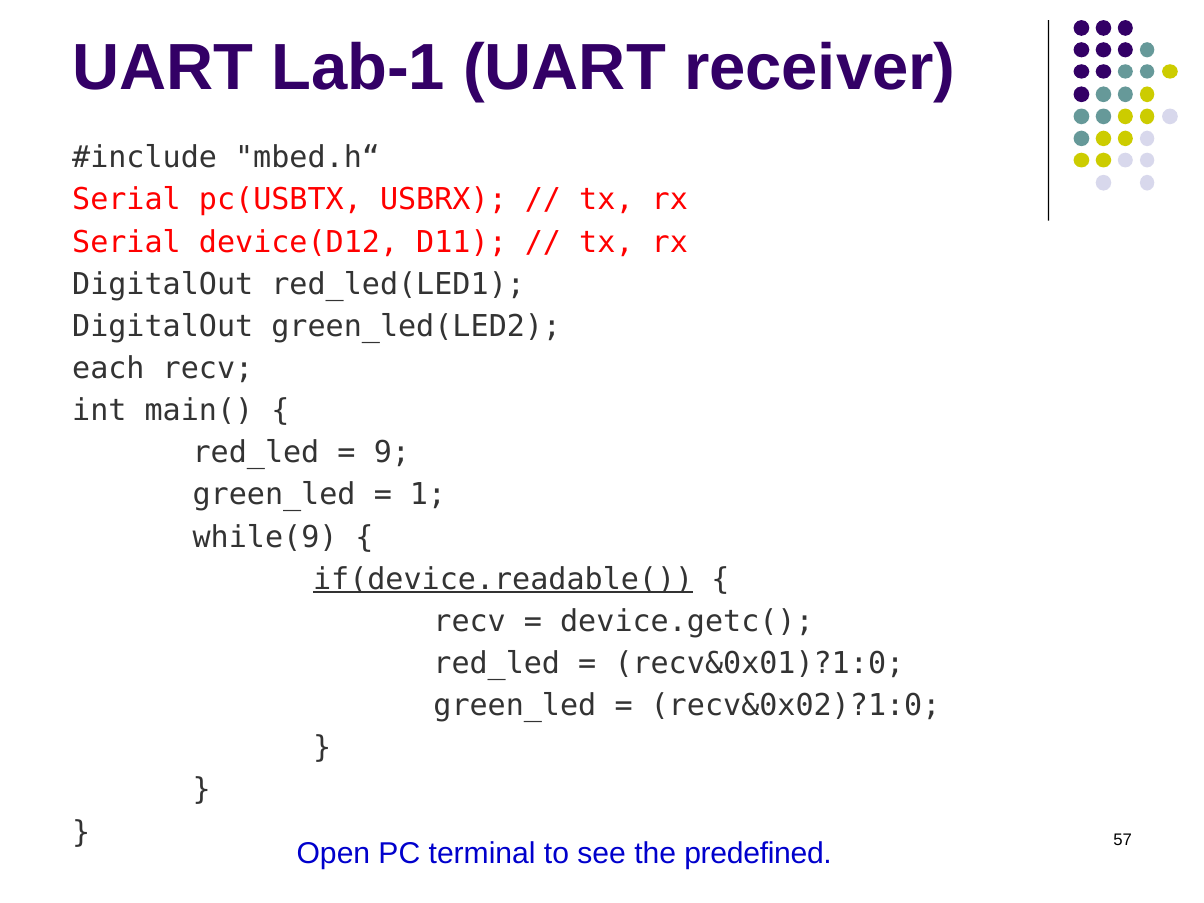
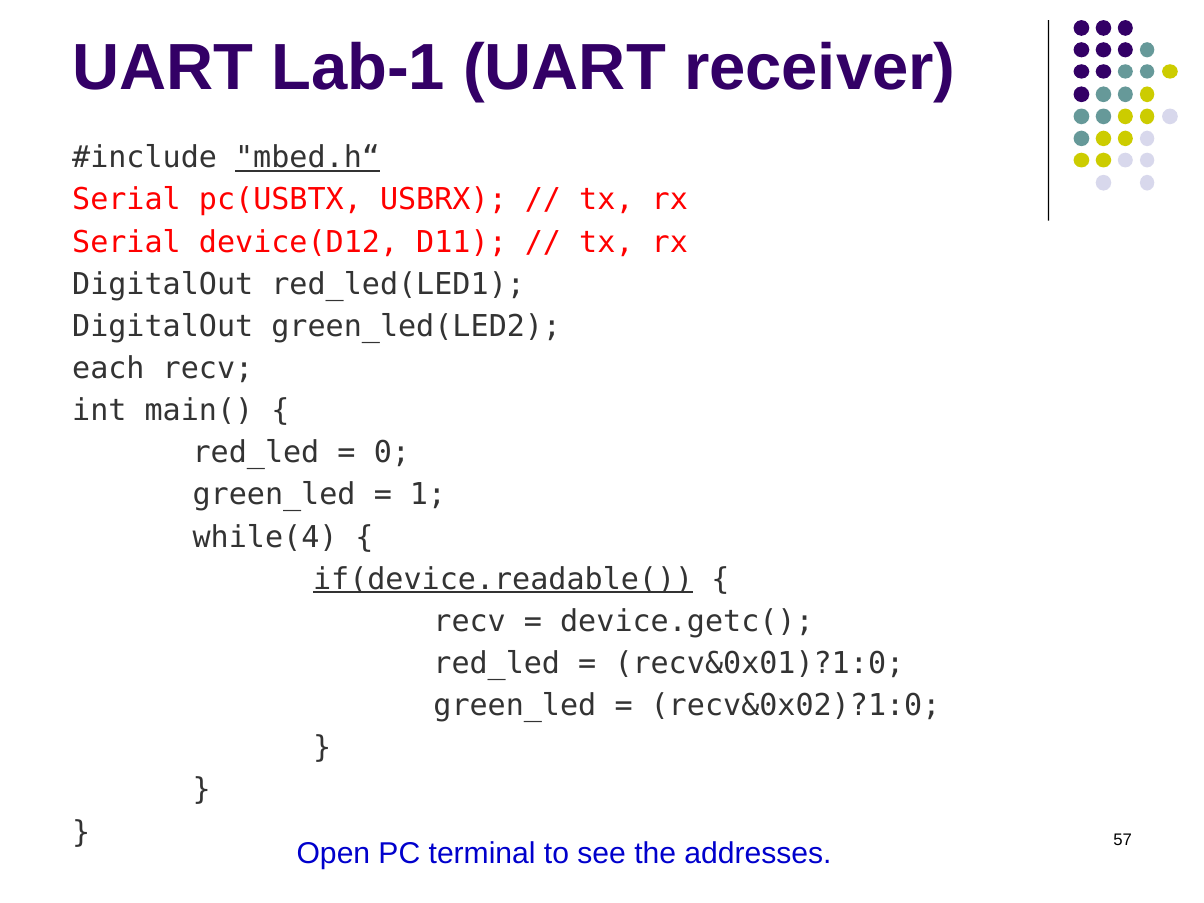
mbed.h“ underline: none -> present (308, 158)
9: 9 -> 0 (392, 453)
while(9: while(9 -> while(4 (265, 537)
predefined: predefined -> addresses (758, 854)
